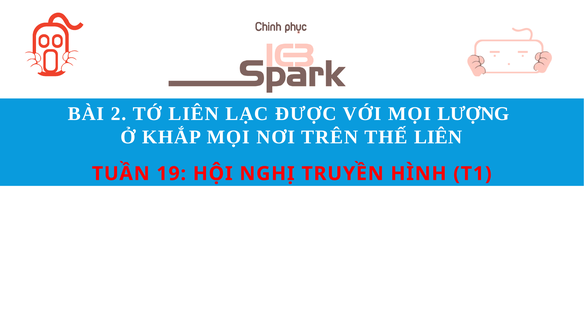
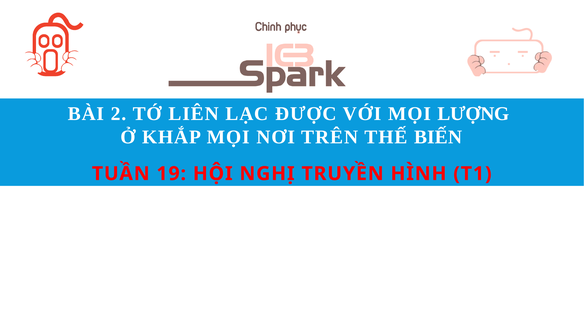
THẾ LIÊN: LIÊN -> BIẾN (438, 137)
